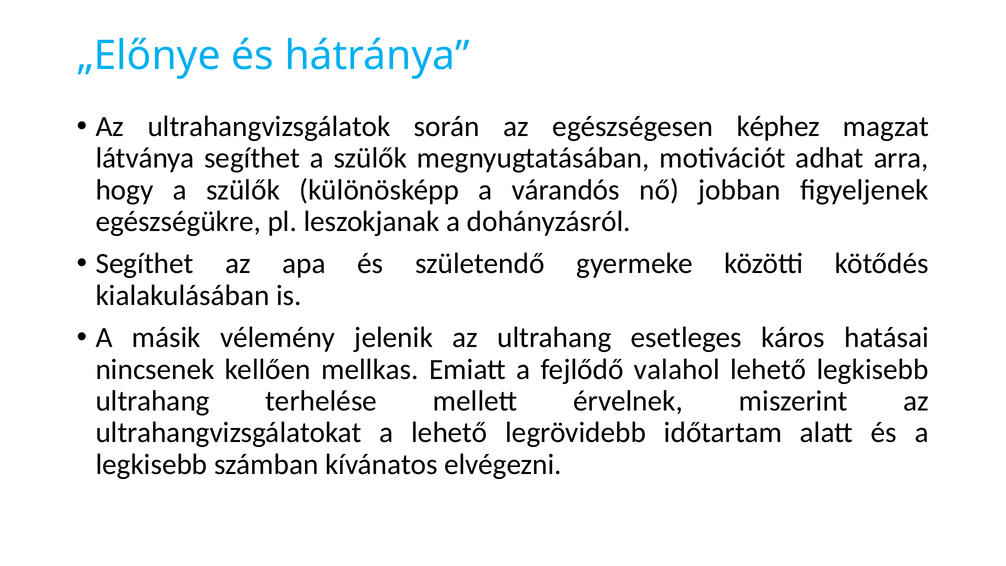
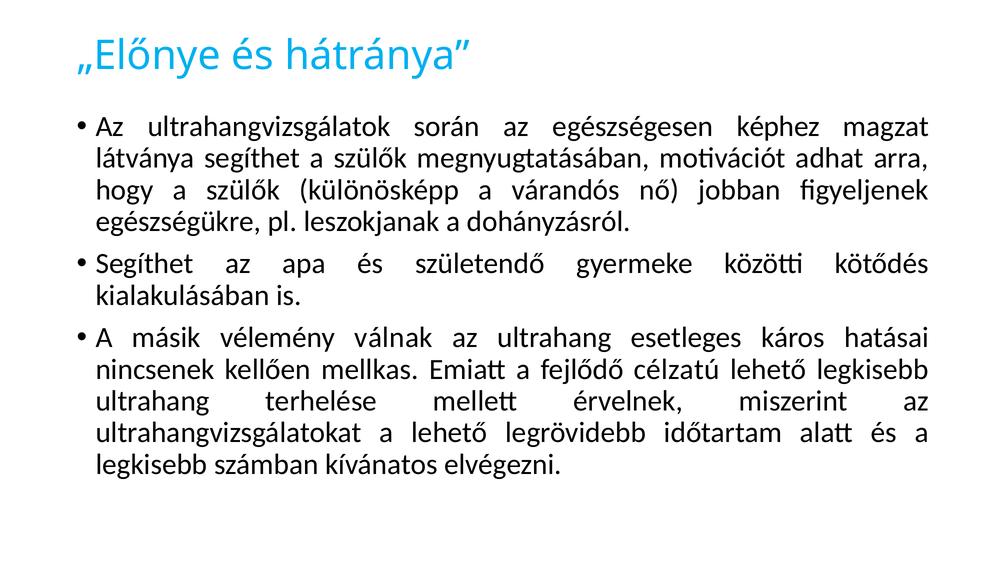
jelenik: jelenik -> válnak (394, 338)
valahol: valahol -> célzatú (677, 369)
